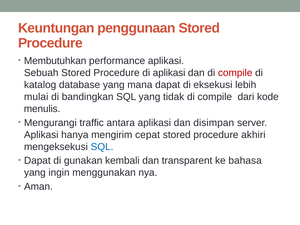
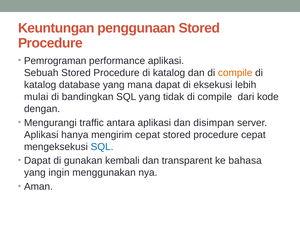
Membutuhkan: Membutuhkan -> Pemrograman (55, 61)
Procedure di aplikasi: aplikasi -> katalog (169, 73)
compile colour: red -> orange (235, 73)
menulis: menulis -> dengan (42, 109)
procedure akhiri: akhiri -> cepat (253, 135)
